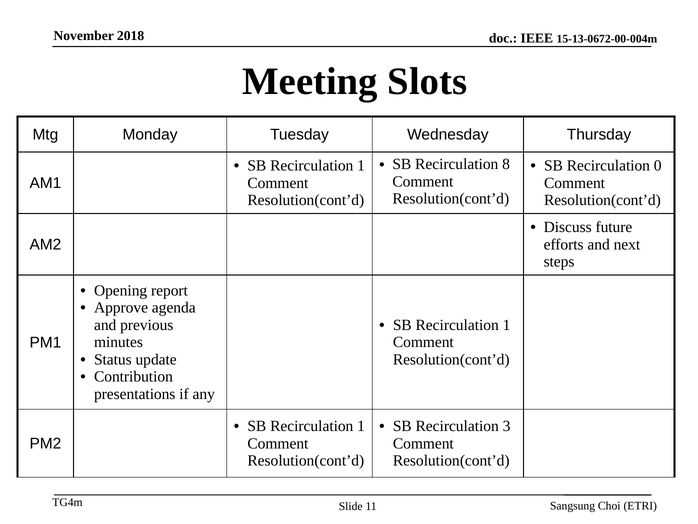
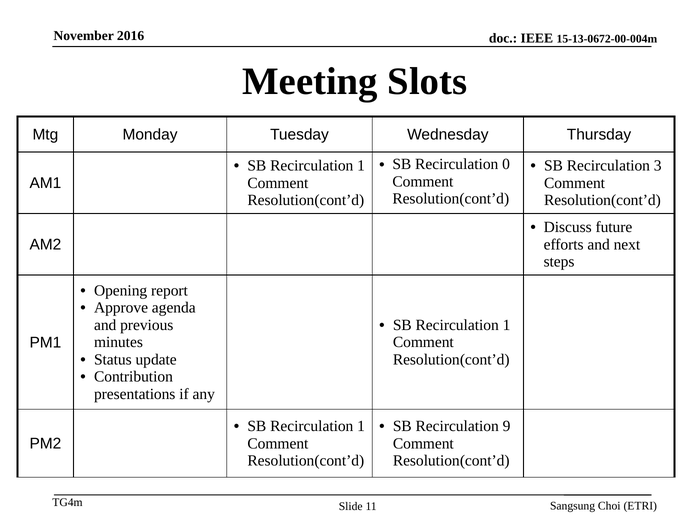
2018: 2018 -> 2016 (131, 36)
8: 8 -> 0 (506, 164)
0: 0 -> 3 (658, 166)
3: 3 -> 9 (507, 426)
